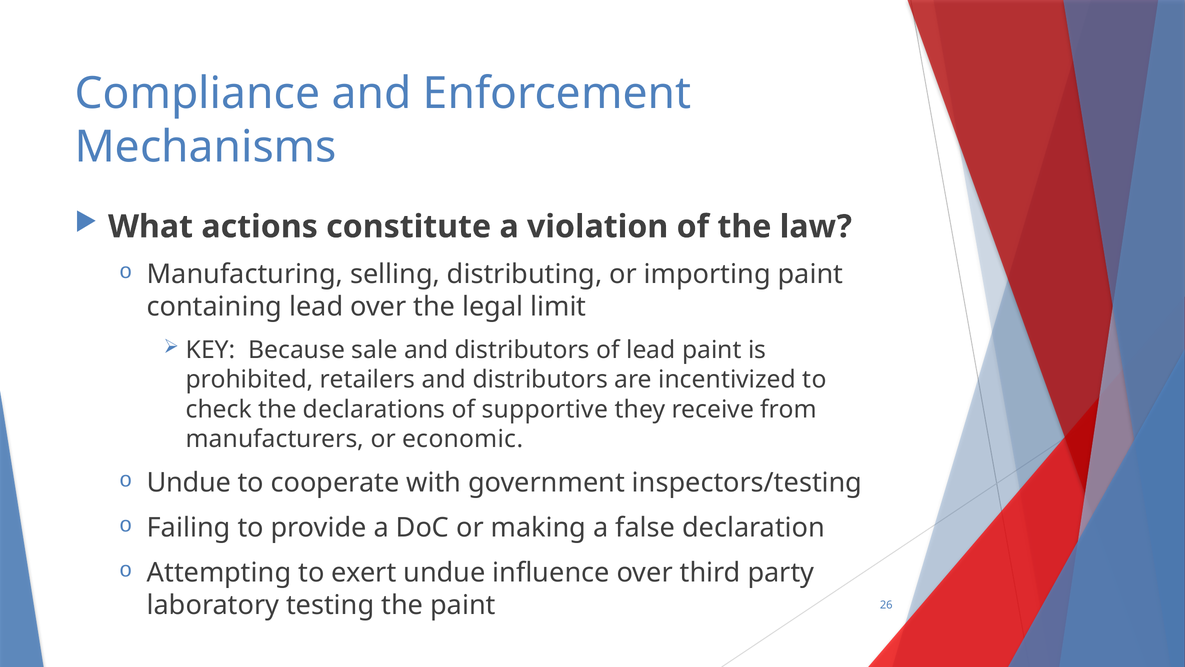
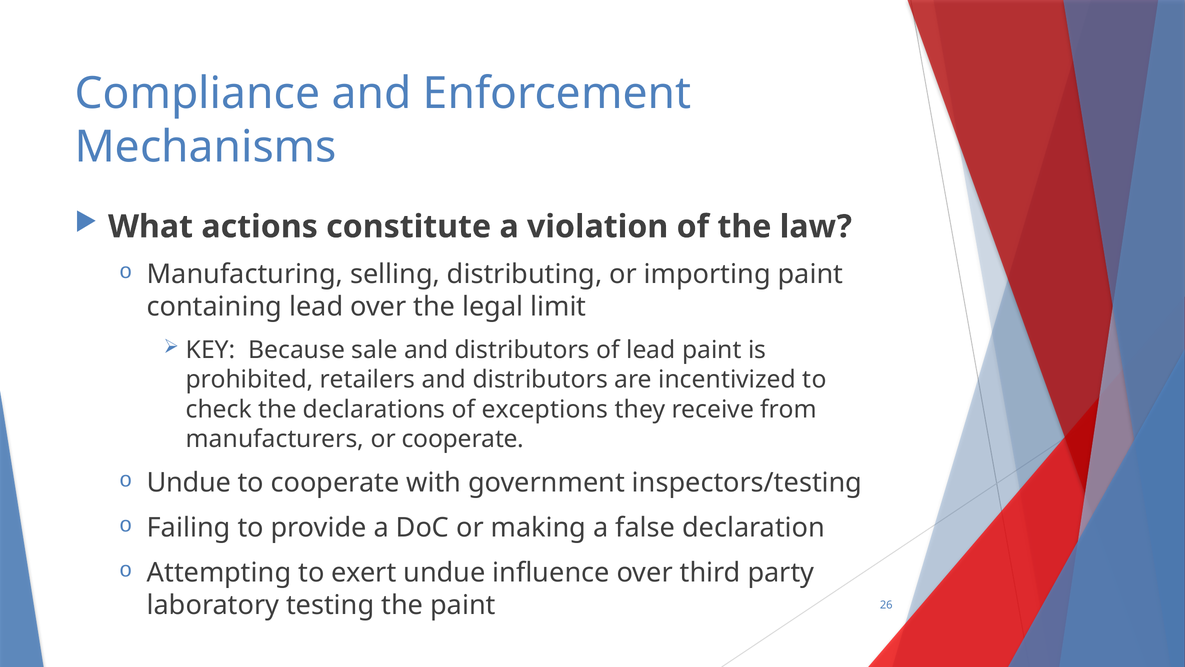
supportive: supportive -> exceptions (545, 409)
or economic: economic -> cooperate (463, 439)
